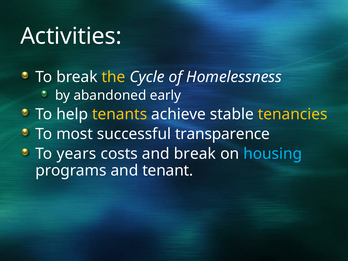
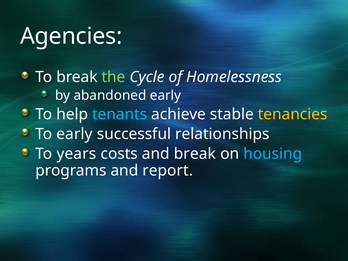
Activities: Activities -> Agencies (71, 36)
the colour: yellow -> light green (114, 77)
tenants colour: yellow -> light blue (120, 114)
To most: most -> early (74, 134)
transparence: transparence -> relationships (222, 134)
tenant: tenant -> report (168, 171)
